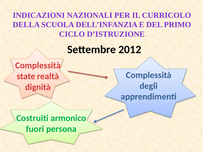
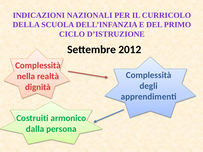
state: state -> nella (26, 76)
fuori: fuori -> dalla (35, 129)
